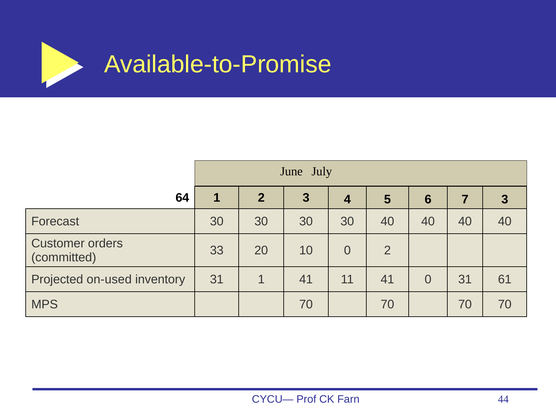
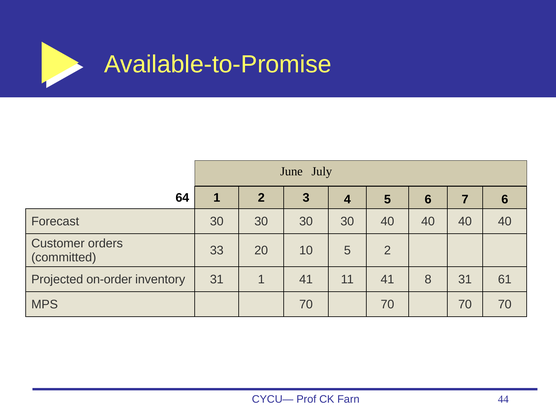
7 3: 3 -> 6 (505, 199)
10 0: 0 -> 5 (347, 250)
on-used: on-used -> on-order (109, 279)
41 0: 0 -> 8 (428, 279)
